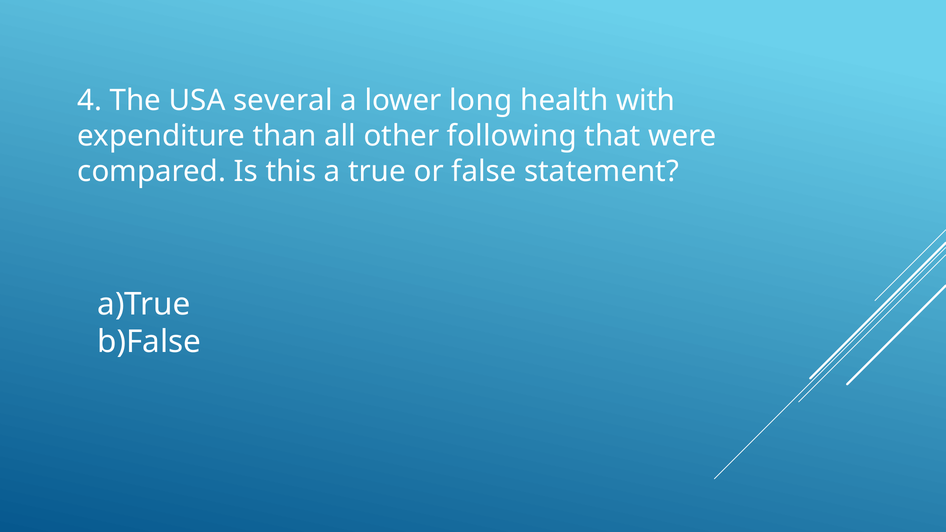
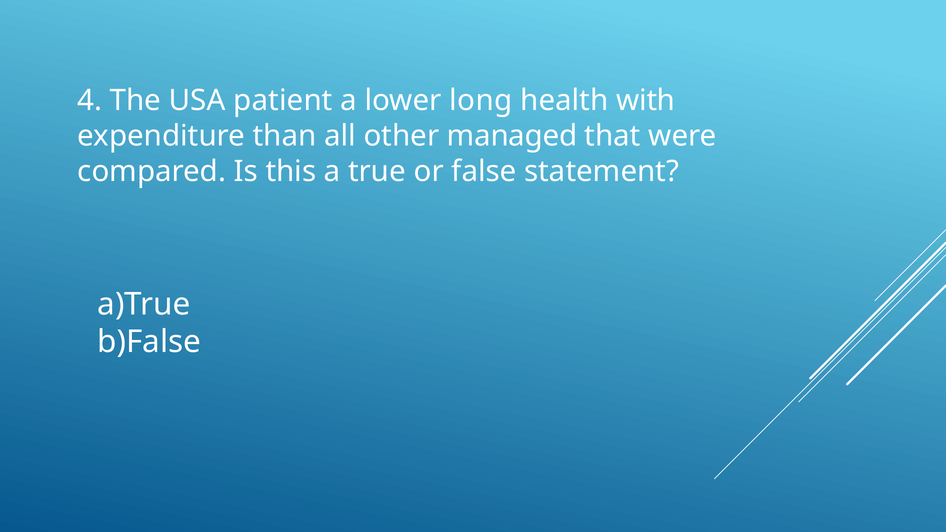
several: several -> patient (283, 100)
following: following -> managed (512, 136)
